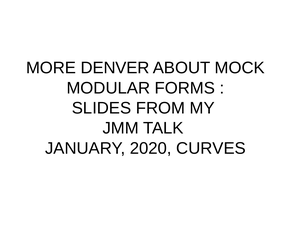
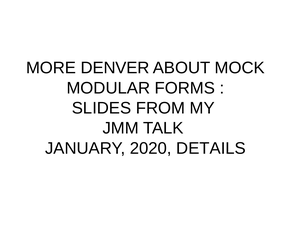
CURVES: CURVES -> DETAILS (211, 148)
